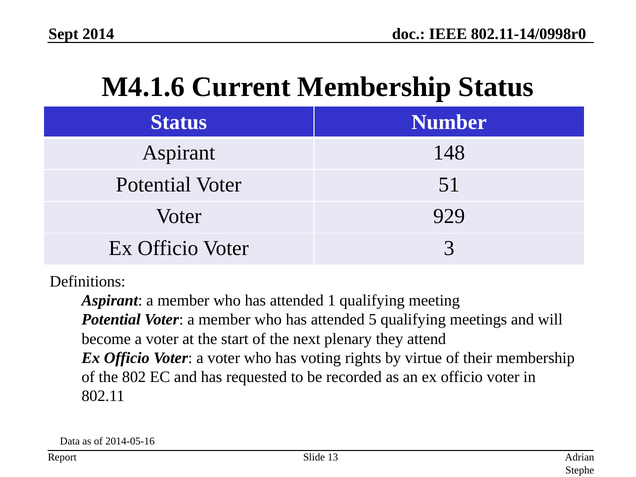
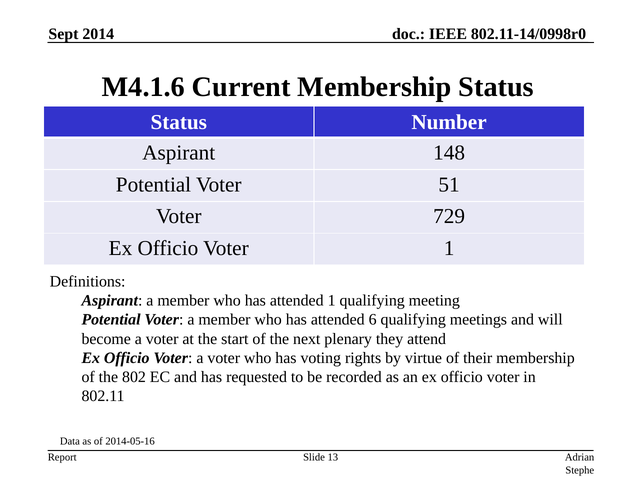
929: 929 -> 729 (449, 216)
Voter 3: 3 -> 1 (449, 248)
5: 5 -> 6 (373, 320)
